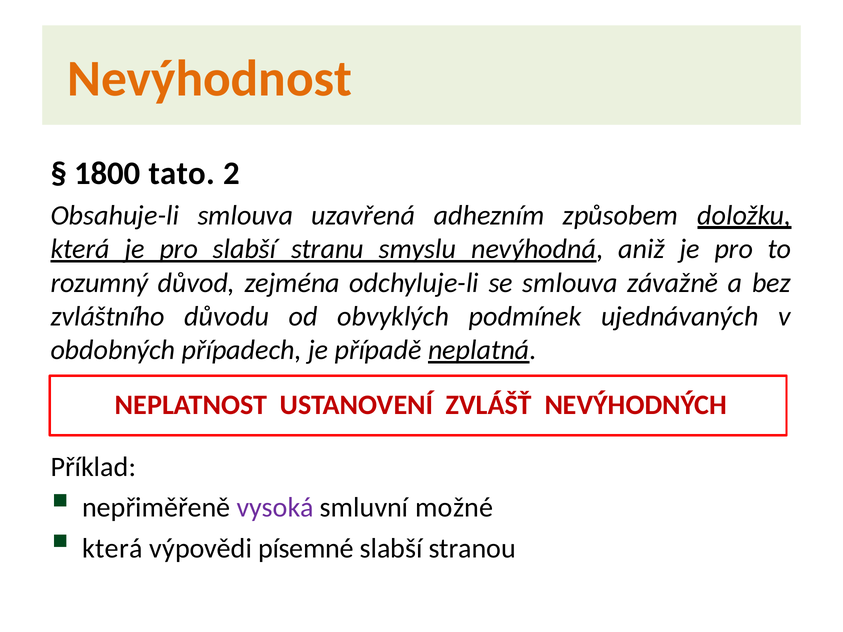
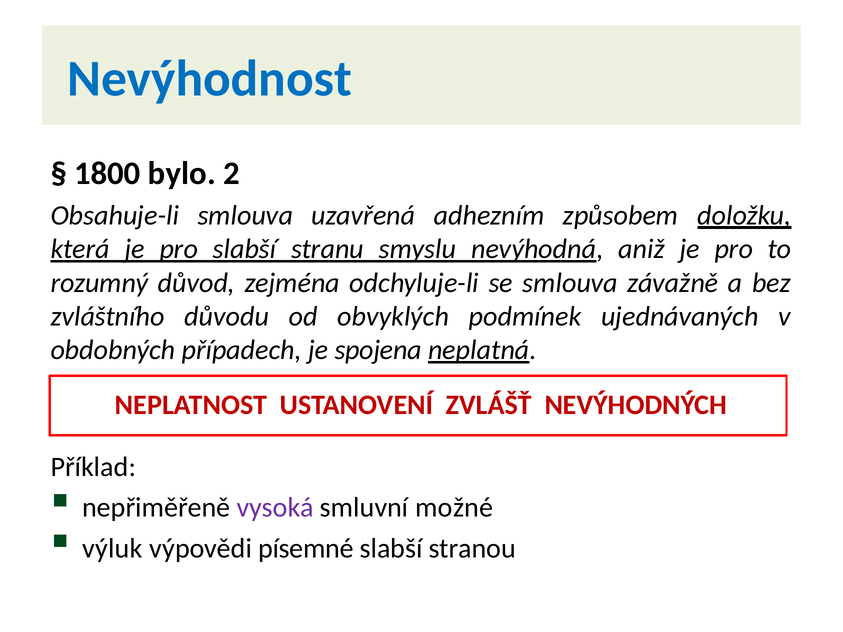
Nevýhodnost colour: orange -> blue (210, 79)
tato: tato -> bylo (182, 174)
případě: případě -> spojena (378, 350)
která: která -> výluk (112, 548)
